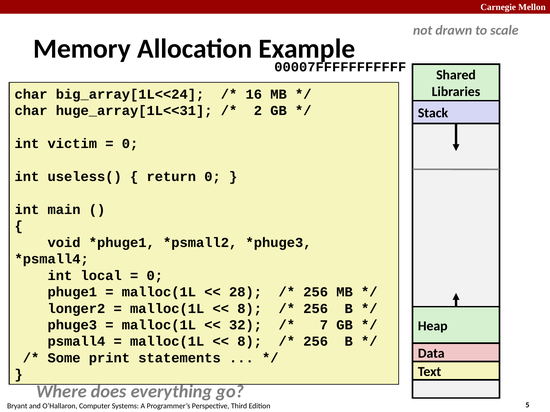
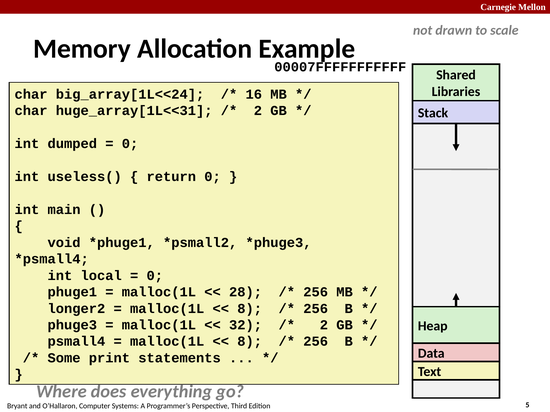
victim: victim -> dumped (72, 144)
7: 7 -> 2 (324, 325)
